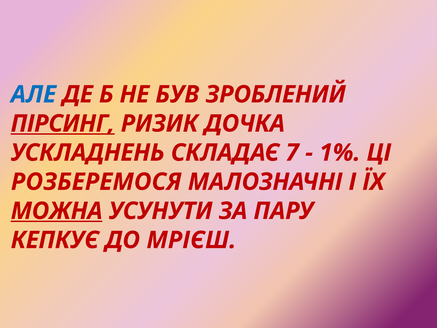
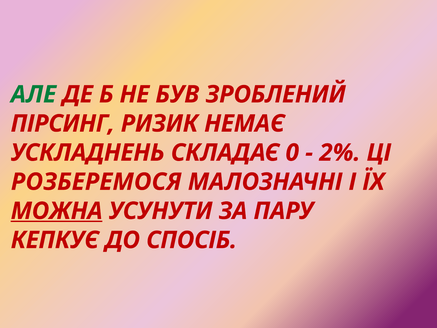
АЛЕ colour: blue -> green (33, 94)
ПІРСИНГ underline: present -> none (63, 123)
ДОЧКА: ДОЧКА -> НЕМАЄ (245, 123)
7: 7 -> 0 (292, 153)
1%: 1% -> 2% (340, 153)
МРІЄШ: МРІЄШ -> СПОСІБ (192, 240)
